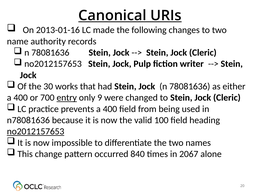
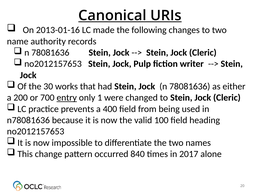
400: 400 -> 200 (21, 98)
9: 9 -> 1 (100, 98)
no2012157653 underline: present -> none (36, 131)
2067: 2067 -> 2017 (189, 154)
